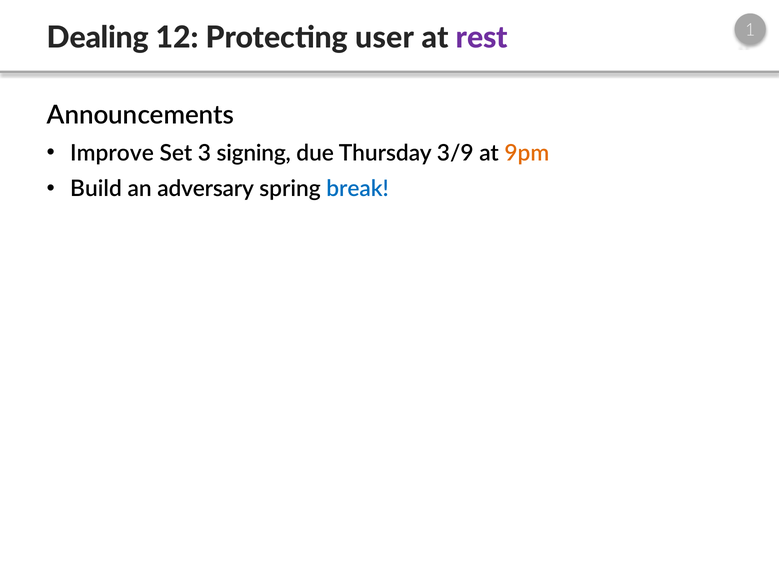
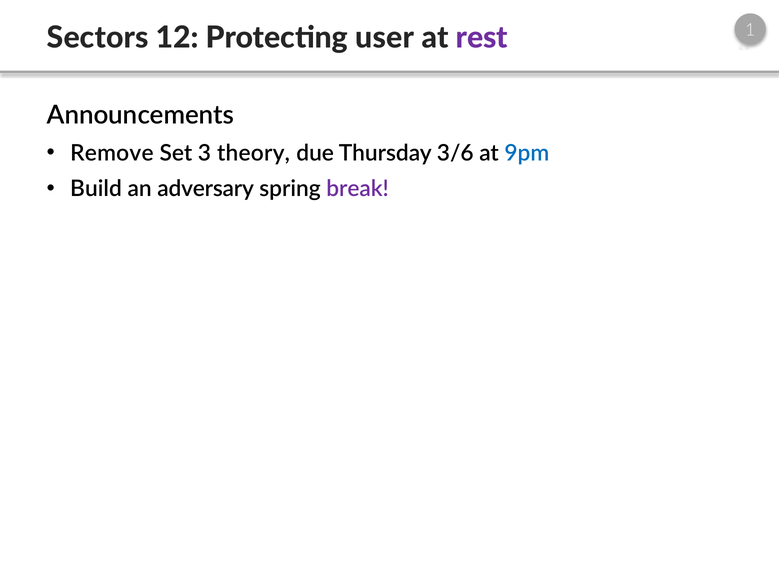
Dealing: Dealing -> Sectors (98, 38)
Improve: Improve -> Remove (112, 153)
signing: signing -> theory (253, 153)
3/9: 3/9 -> 3/6 (455, 153)
9pm colour: orange -> blue (527, 153)
break colour: blue -> purple (358, 189)
